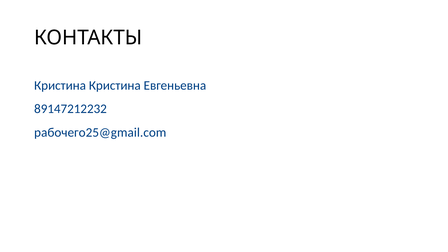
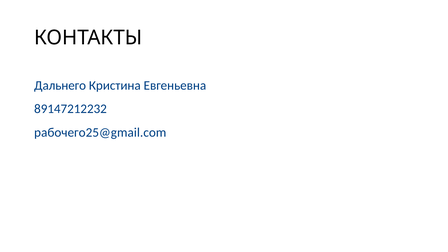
Кристина: Кристина -> Дальнего (60, 85)
